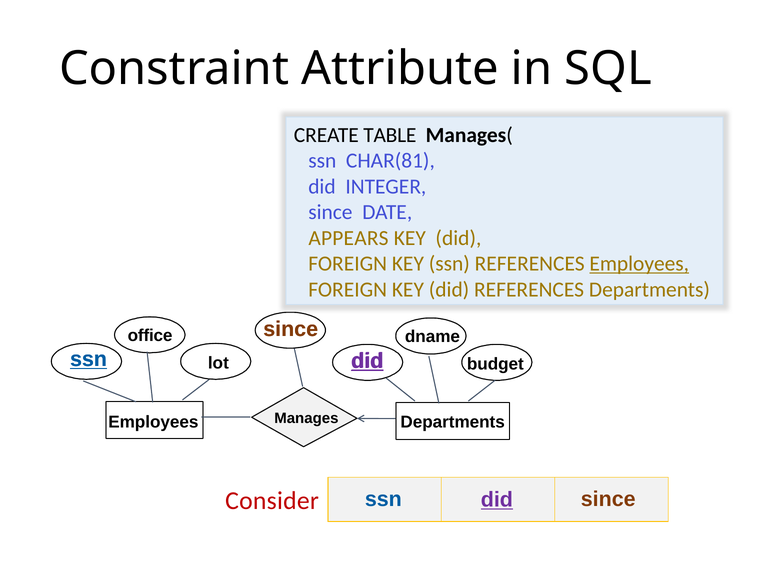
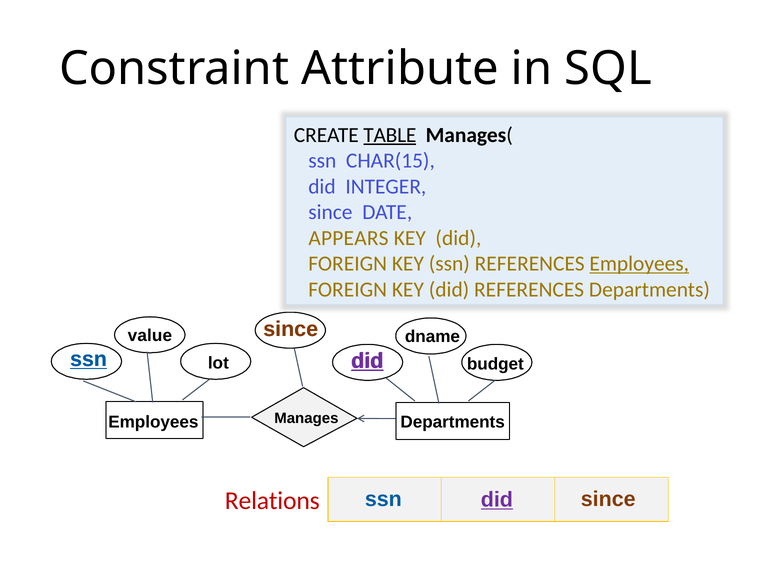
TABLE underline: none -> present (390, 135)
CHAR(81: CHAR(81 -> CHAR(15 (390, 161)
office: office -> value (150, 335)
Consider: Consider -> Relations (272, 500)
